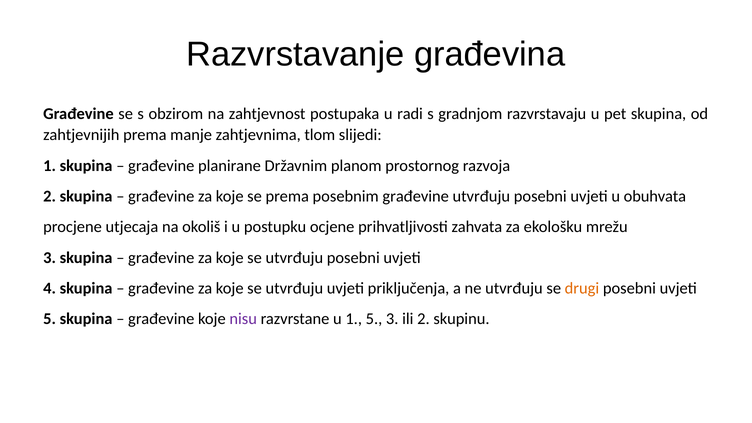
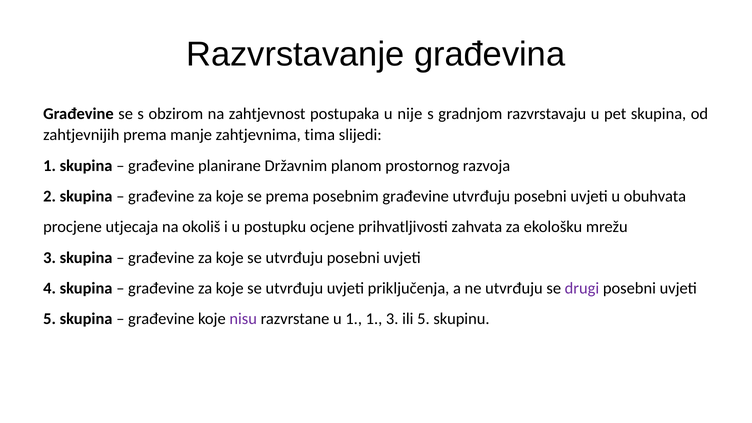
radi: radi -> nije (410, 114)
tlom: tlom -> tima (320, 135)
drugi colour: orange -> purple (582, 288)
1 5: 5 -> 1 (374, 319)
ili 2: 2 -> 5 (423, 319)
